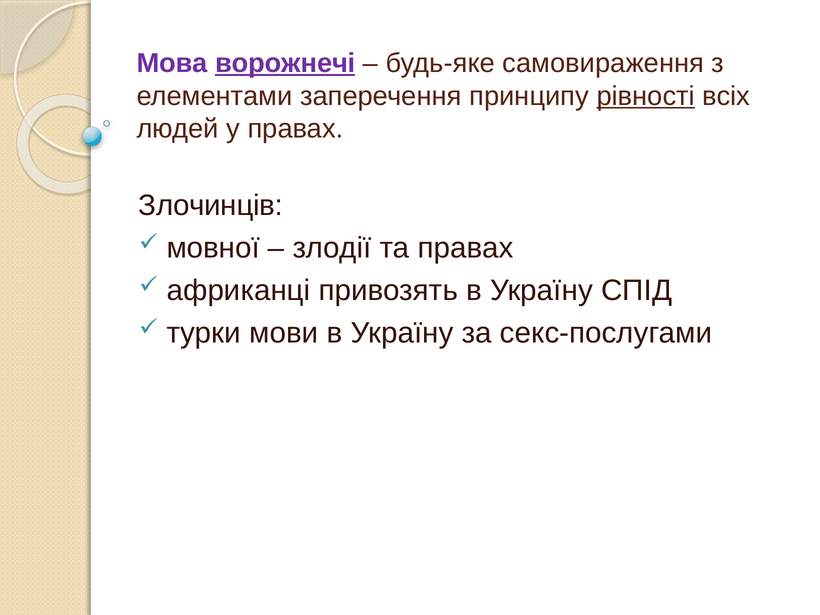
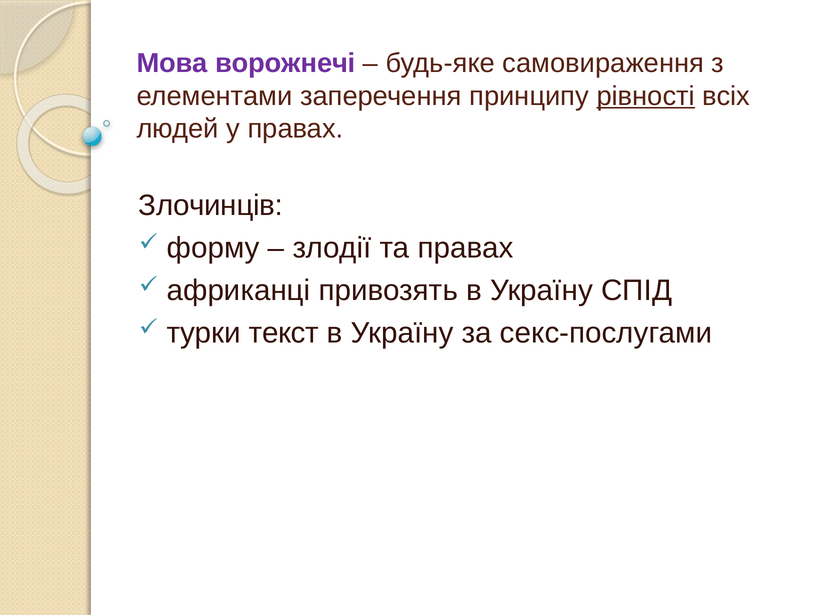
ворожнечі underline: present -> none (285, 63)
мовної: мовної -> форму (213, 248)
мови: мови -> текст (284, 333)
